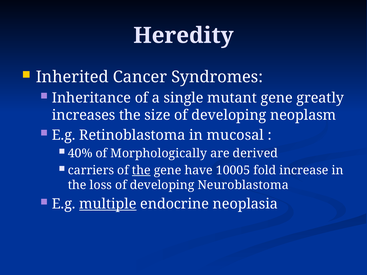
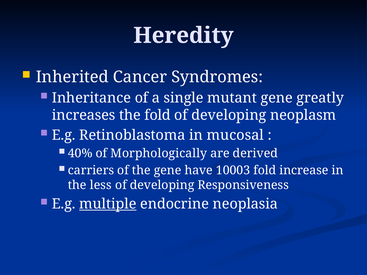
the size: size -> fold (158, 115)
the underline: present -> none (141, 171)
10005: 10005 -> 10003 (233, 171)
loss: loss -> less (101, 185)
Neuroblastoma: Neuroblastoma -> Responsiveness (243, 185)
